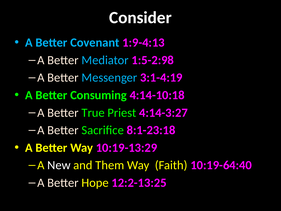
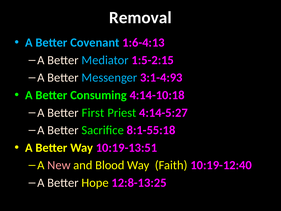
Consider: Consider -> Removal (140, 18)
1:9-4:13: 1:9-4:13 -> 1:6-4:13 (143, 43)
1:5-2:98: 1:5-2:98 -> 1:5-2:15 (153, 60)
3:1-4:19: 3:1-4:19 -> 3:1-4:93 (161, 78)
True: True -> First (93, 113)
4:14-3:27: 4:14-3:27 -> 4:14-5:27 (163, 113)
8:1-23:18: 8:1-23:18 -> 8:1-55:18 (151, 130)
10:19-13:29: 10:19-13:29 -> 10:19-13:51 (127, 148)
New colour: white -> pink (59, 165)
Them: Them -> Blood (110, 165)
10:19-64:40: 10:19-64:40 -> 10:19-12:40 (221, 165)
12:2-13:25: 12:2-13:25 -> 12:8-13:25 (139, 183)
